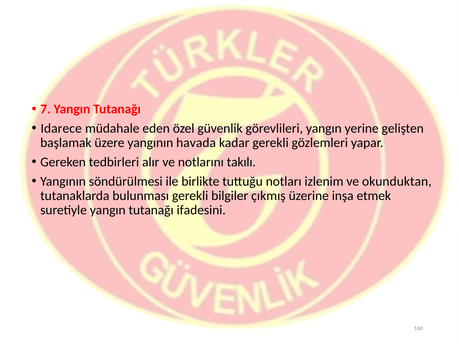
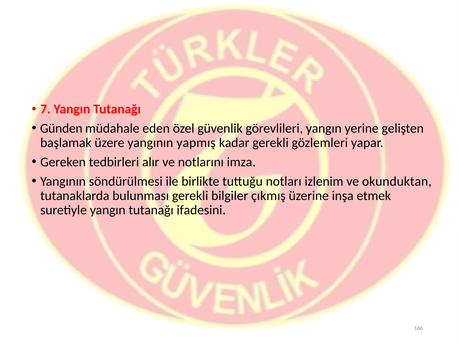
Idarece: Idarece -> Günden (61, 129)
havada: havada -> yapmış (196, 143)
takılı: takılı -> imza (241, 162)
